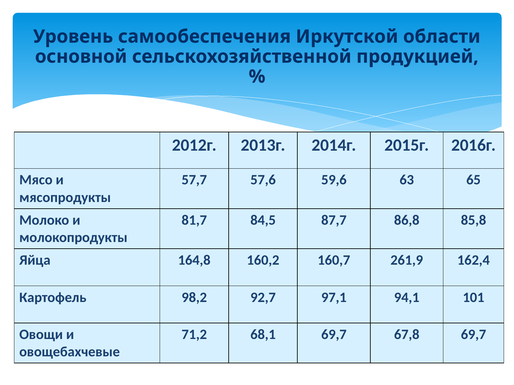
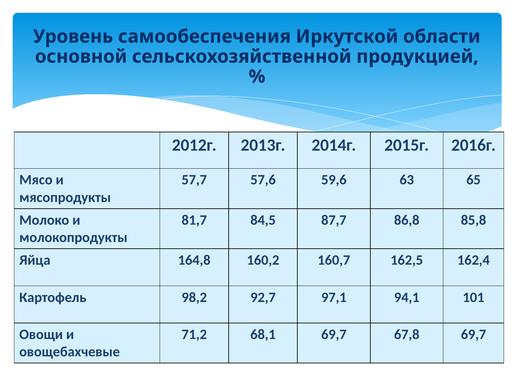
261,9: 261,9 -> 162,5 (407, 261)
